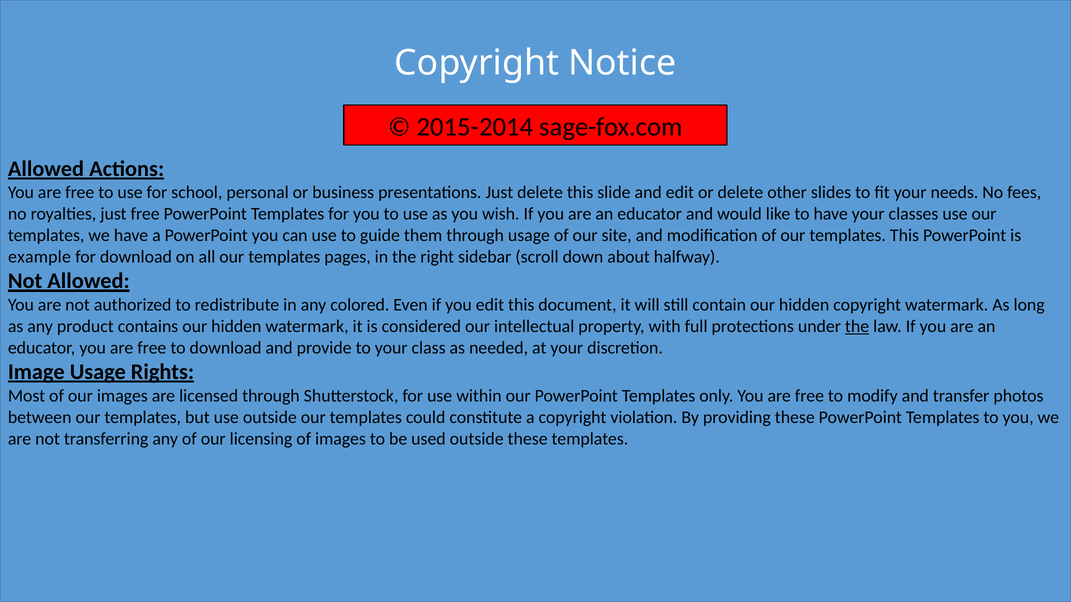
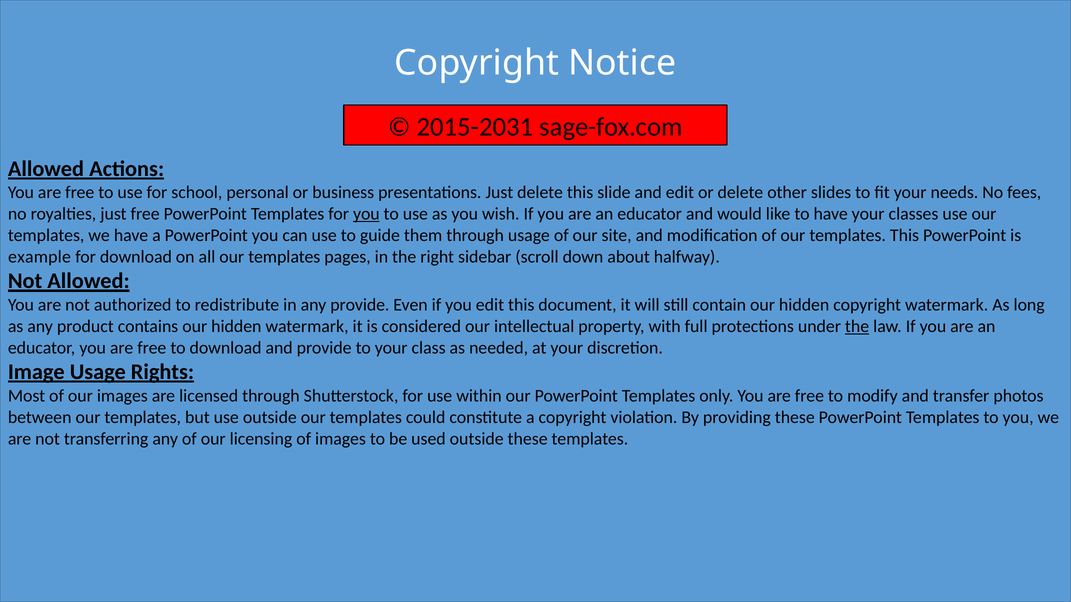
2015-2014: 2015-2014 -> 2015-2031 (475, 127)
you underline: none -> present (366, 214)
any colored: colored -> provide (360, 305)
